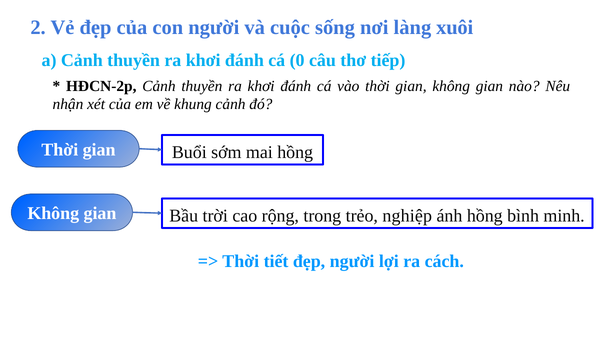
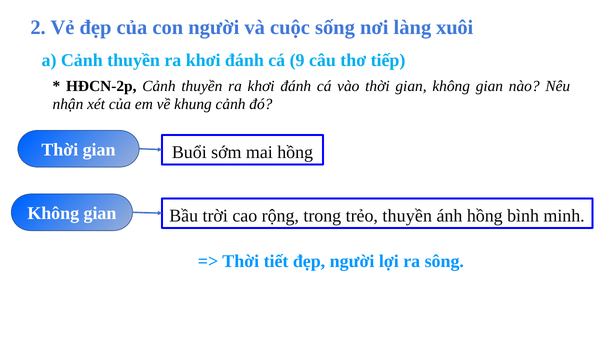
0: 0 -> 9 (297, 60)
trẻo nghiệp: nghiệp -> thuyền (407, 216)
cách: cách -> sông (444, 261)
